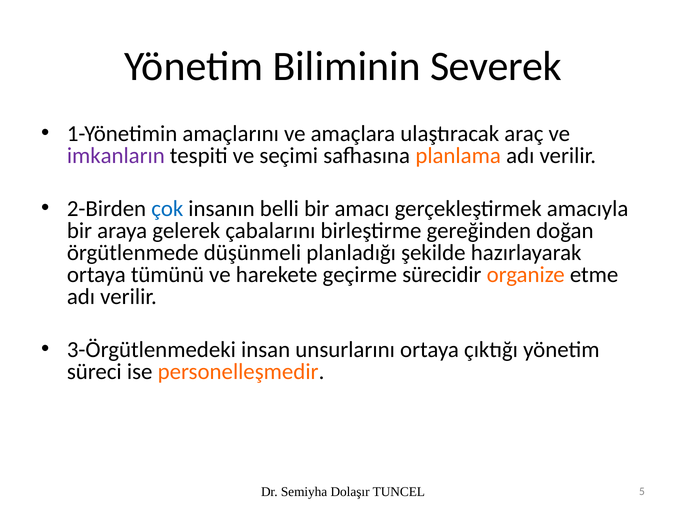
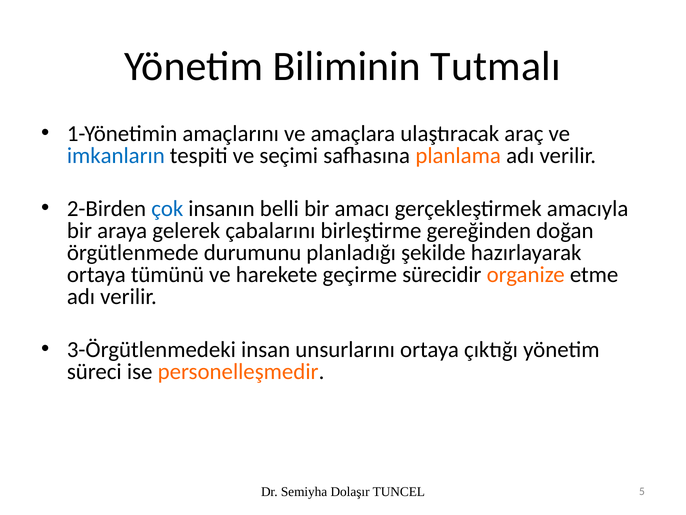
Severek: Severek -> Tutmalı (496, 66)
imkanların colour: purple -> blue (116, 155)
düşünmeli: düşünmeli -> durumunu (253, 252)
